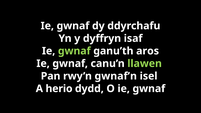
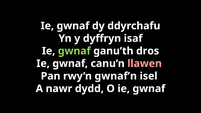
aros: aros -> dros (148, 51)
llawen colour: light green -> pink (145, 64)
herio: herio -> nawr (59, 89)
